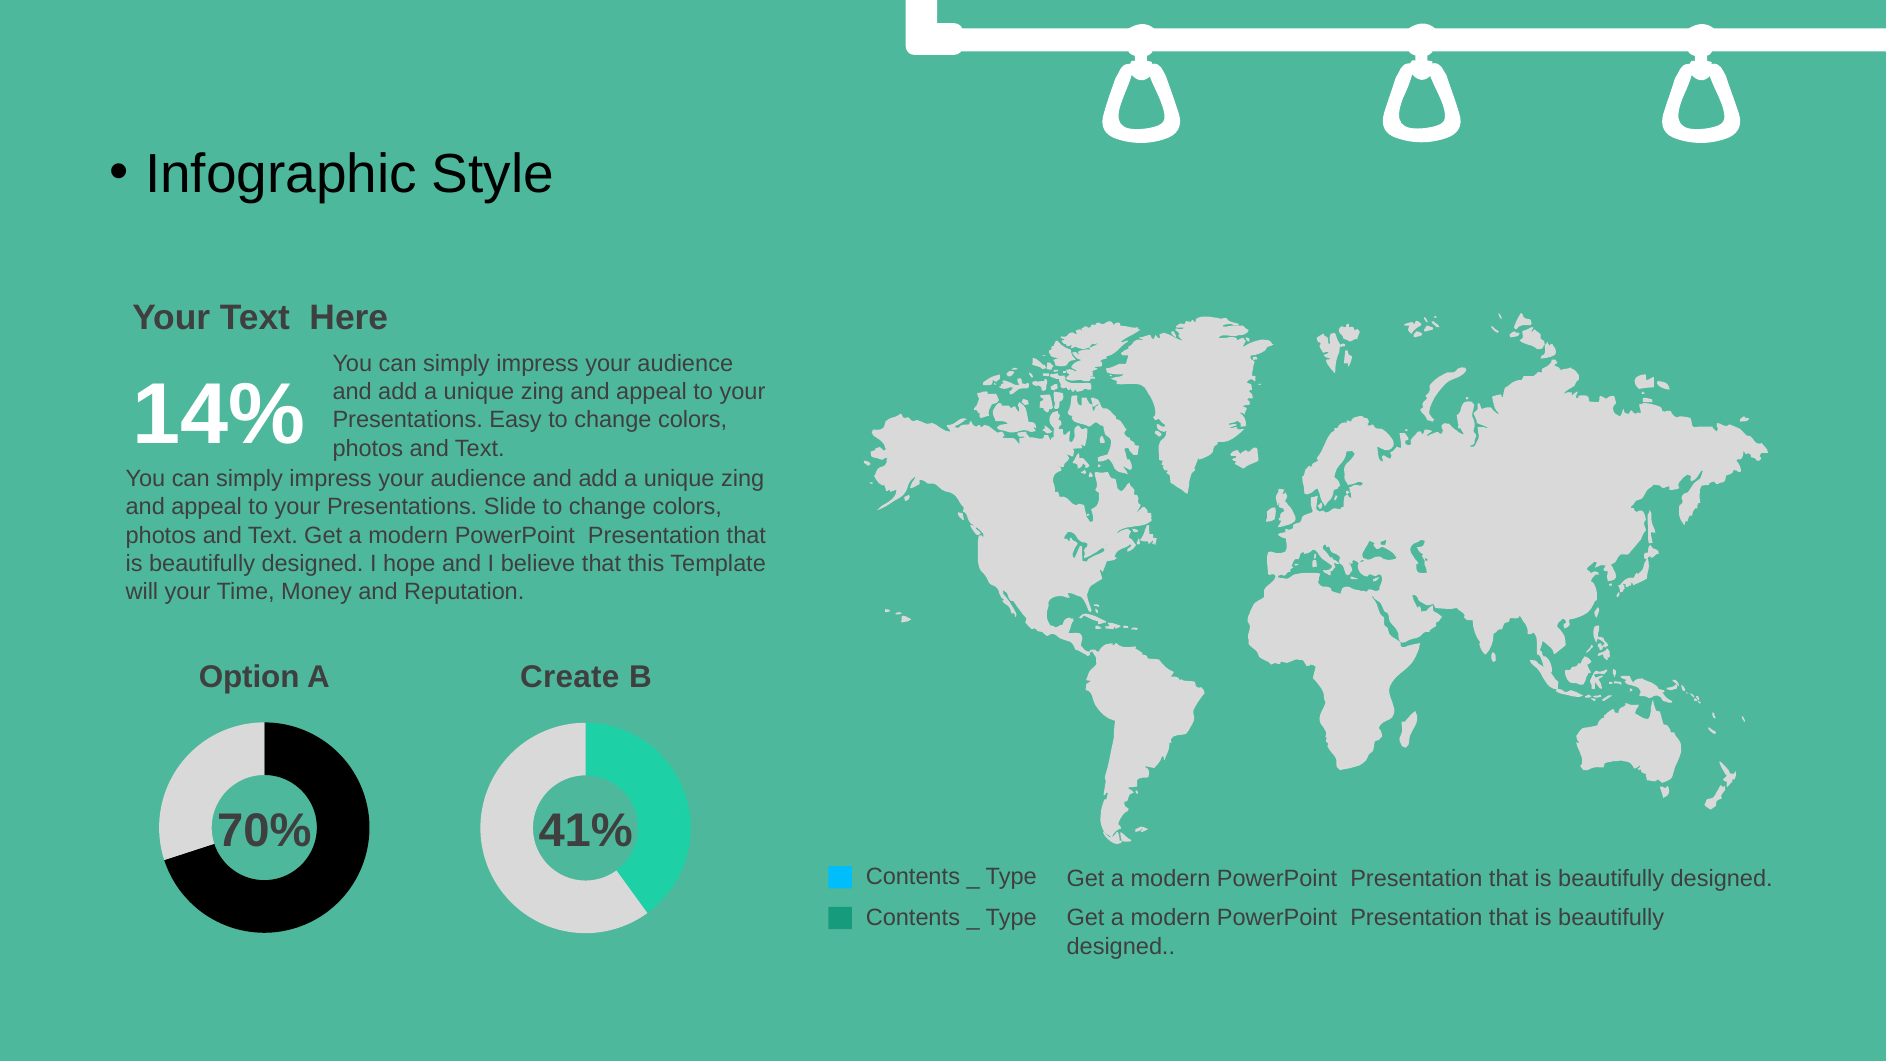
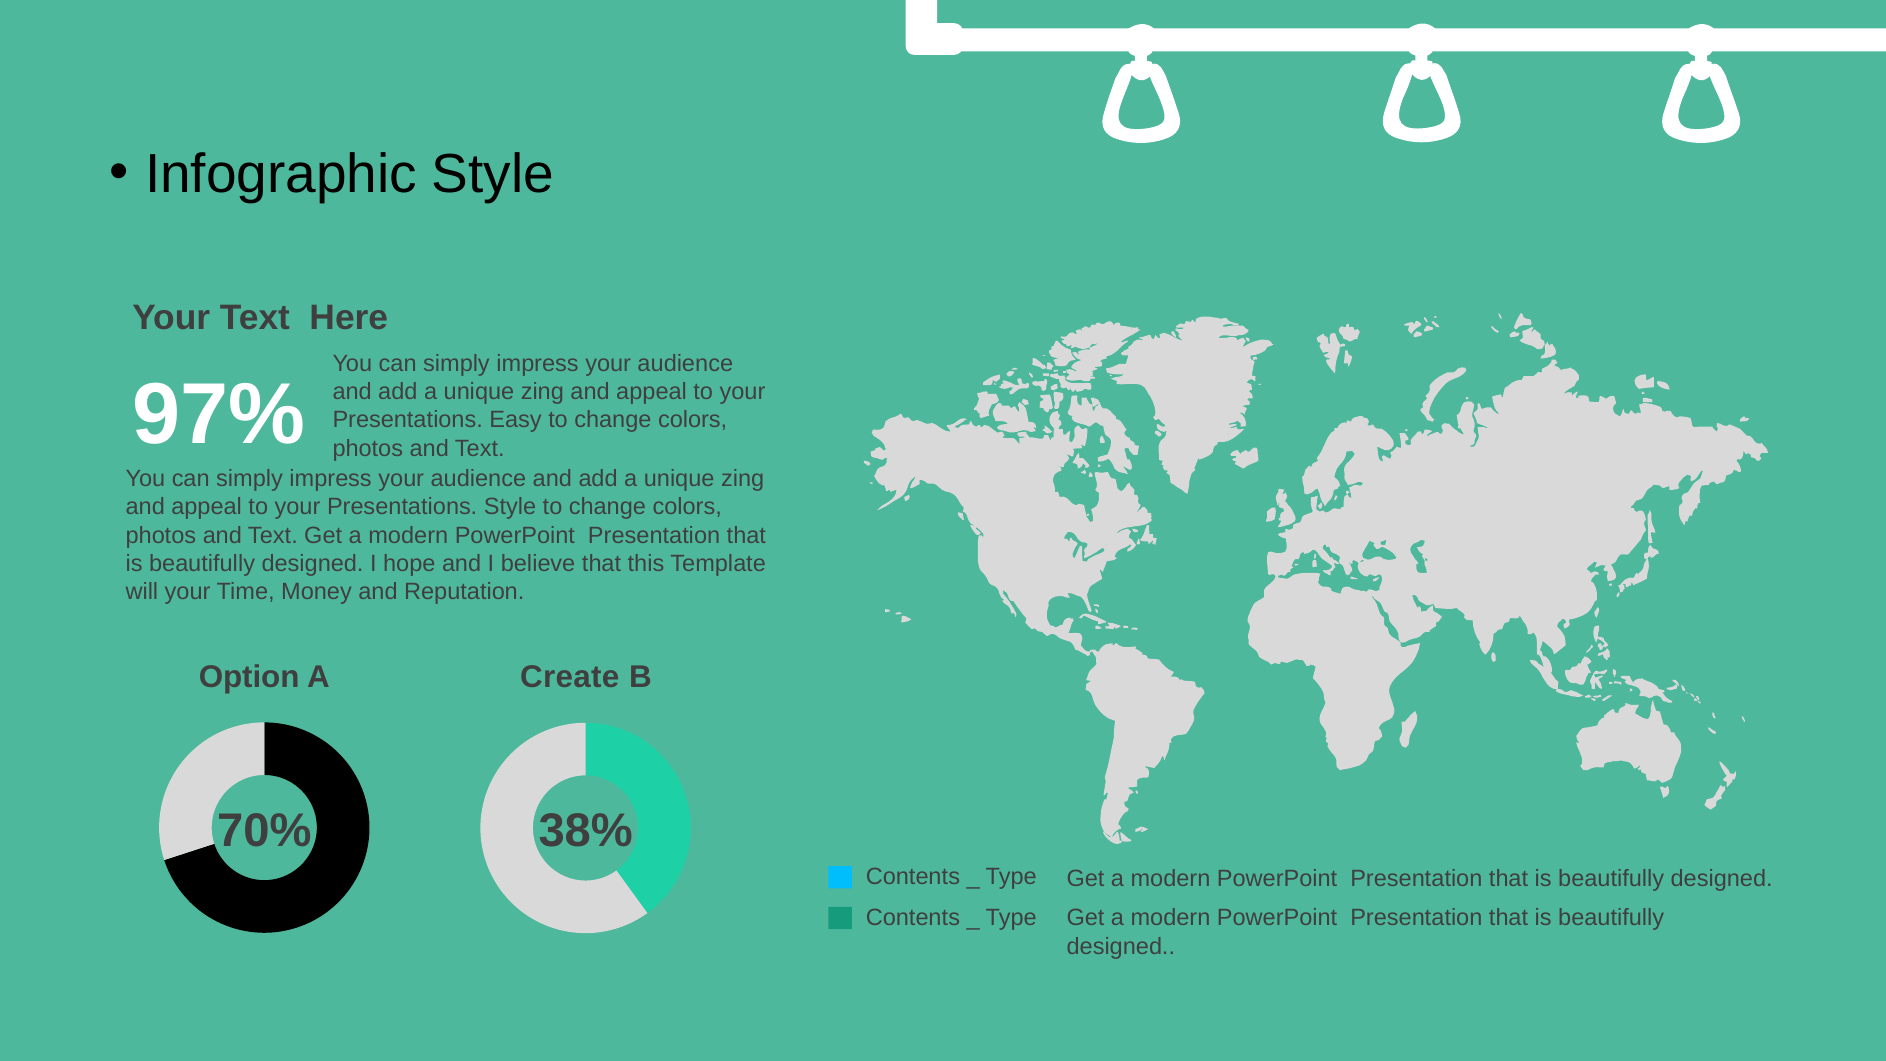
14%: 14% -> 97% (219, 415)
Presentations Slide: Slide -> Style (510, 507)
41%: 41% -> 38% (586, 831)
